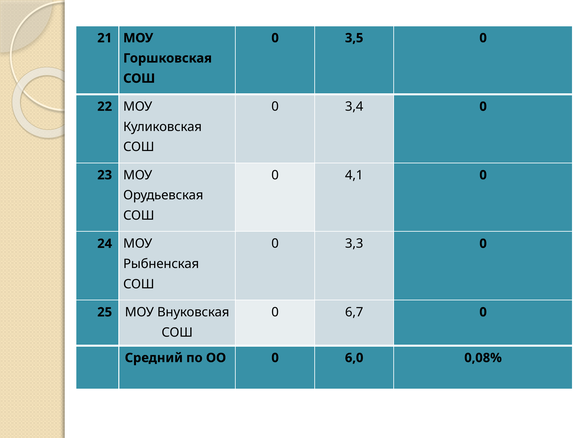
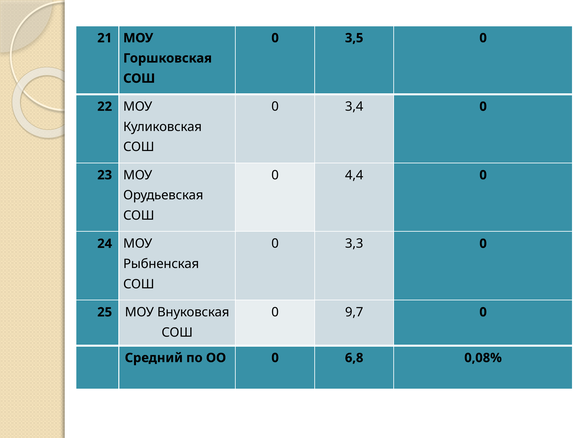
4,1: 4,1 -> 4,4 (354, 175)
6,7: 6,7 -> 9,7 (354, 312)
6,0: 6,0 -> 6,8 (354, 358)
